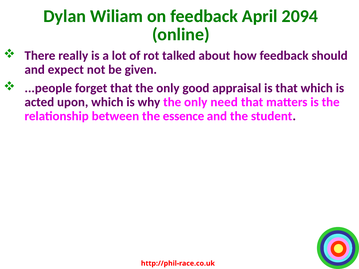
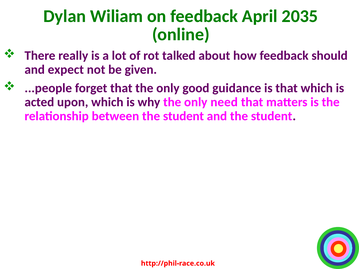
2094: 2094 -> 2035 (300, 16)
appraisal: appraisal -> guidance (237, 88)
between the essence: essence -> student (183, 116)
